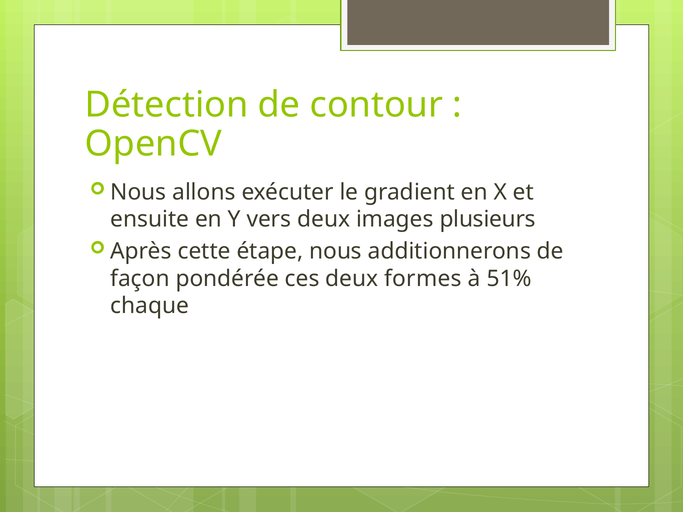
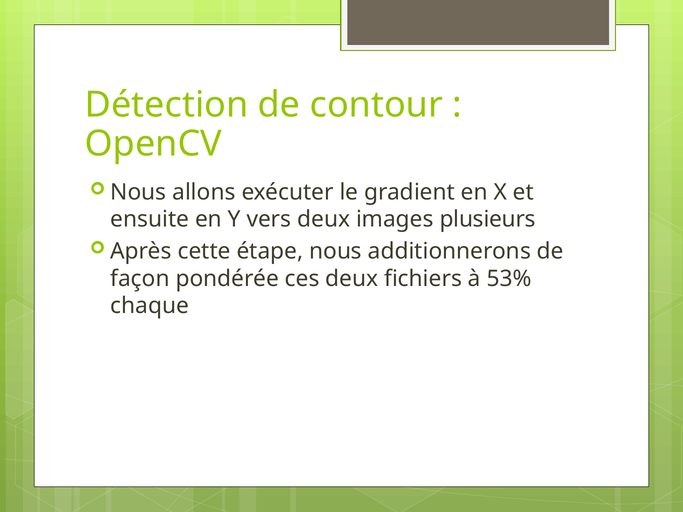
formes: formes -> fichiers (423, 279)
51%: 51% -> 53% (509, 279)
